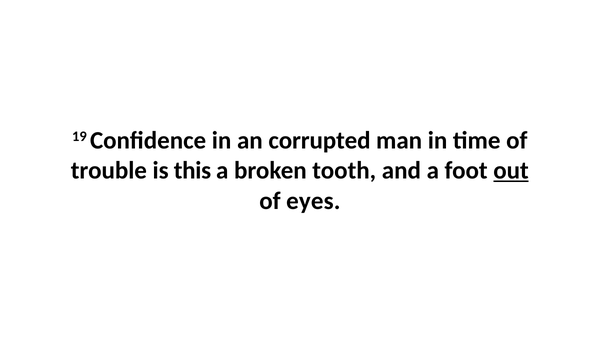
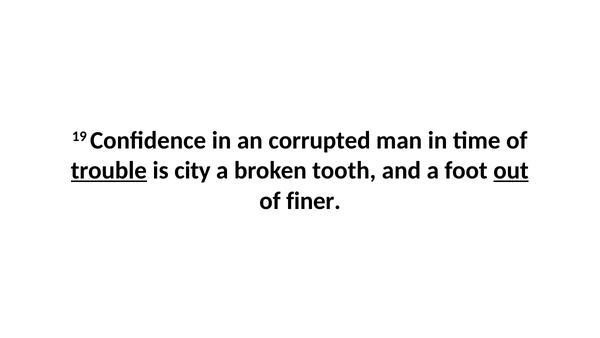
trouble underline: none -> present (109, 170)
this: this -> city (192, 170)
eyes: eyes -> finer (314, 200)
